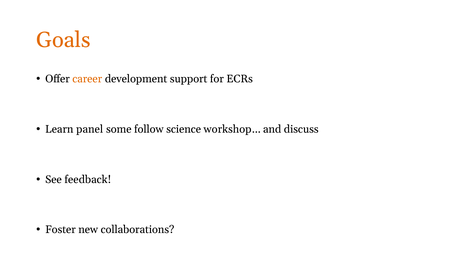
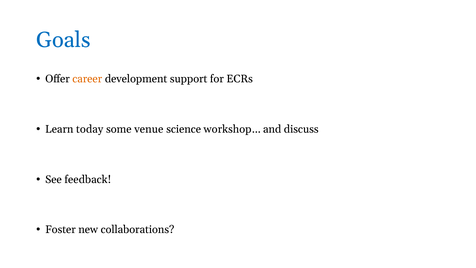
Goals colour: orange -> blue (63, 40)
panel: panel -> today (90, 129)
follow: follow -> venue (149, 129)
